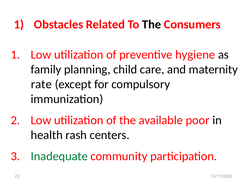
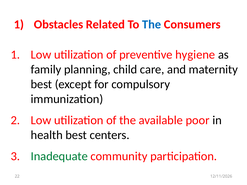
The colour: black -> blue (152, 25)
rate: rate -> best (41, 84)
health rash: rash -> best (76, 135)
